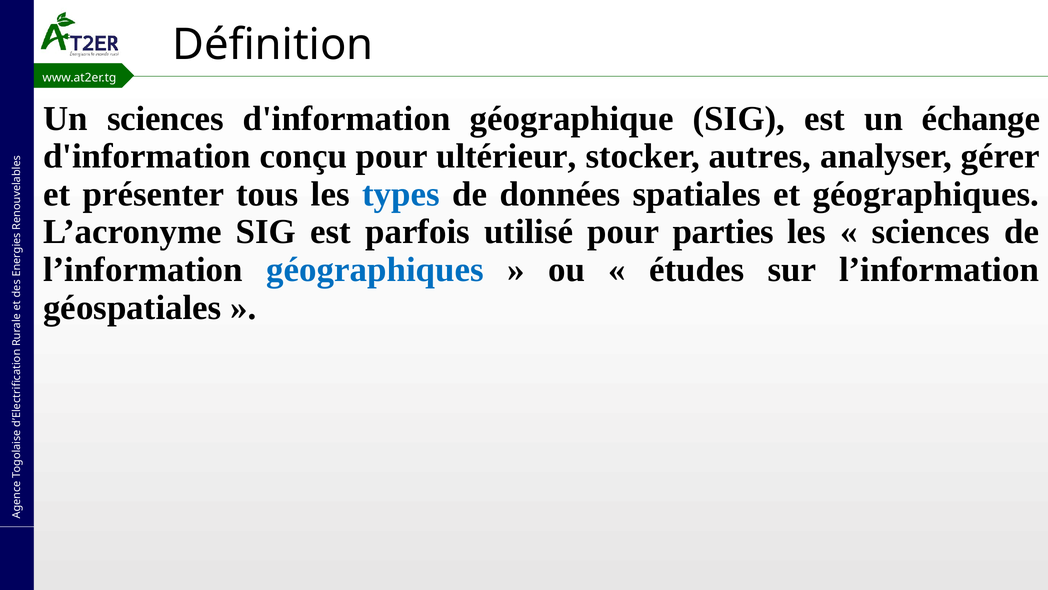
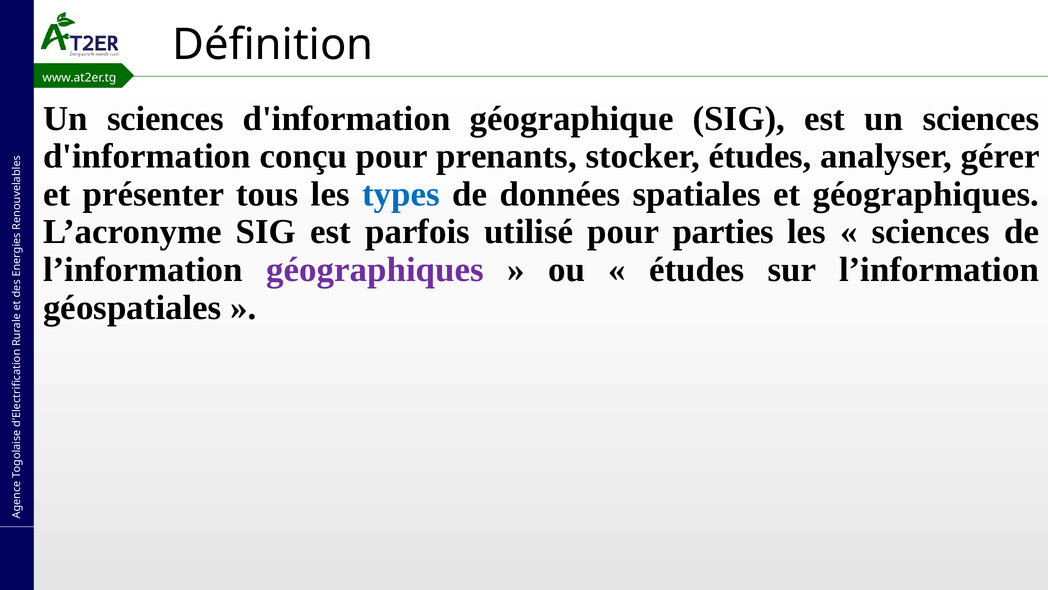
est un échange: échange -> sciences (981, 118)
ultérieur: ultérieur -> prenants (506, 156)
stocker autres: autres -> études (760, 156)
géographiques colour: blue -> purple (375, 269)
